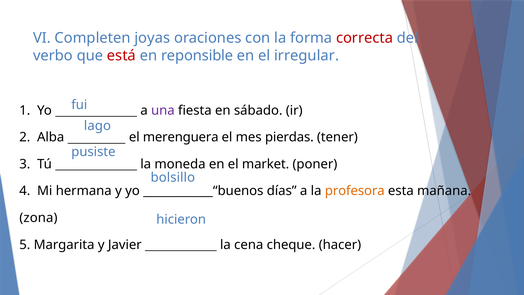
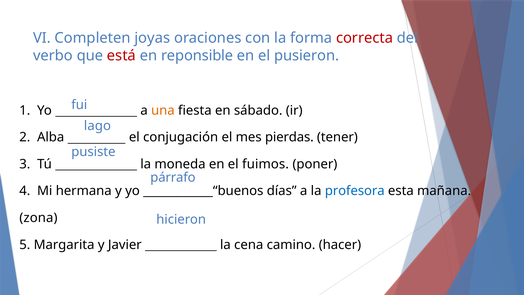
irregular: irregular -> pusieron (307, 56)
una colour: purple -> orange (163, 110)
merenguera: merenguera -> conjugación (181, 137)
market: market -> fuimos (266, 164)
bolsillo: bolsillo -> párrafo (173, 178)
profesora colour: orange -> blue (355, 191)
cheque: cheque -> camino (291, 244)
